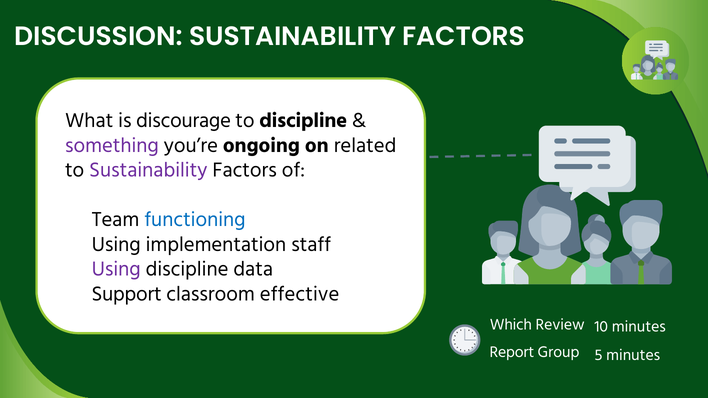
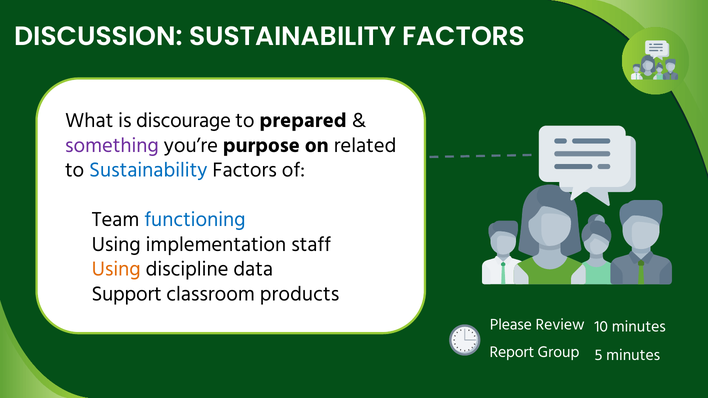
to discipline: discipline -> prepared (303, 121)
ongoing: ongoing -> purpose (261, 145)
Sustainability colour: purple -> blue (148, 170)
Using colour: purple -> orange (116, 269)
effective: effective -> products (300, 294)
Which: Which -> Please (511, 325)
